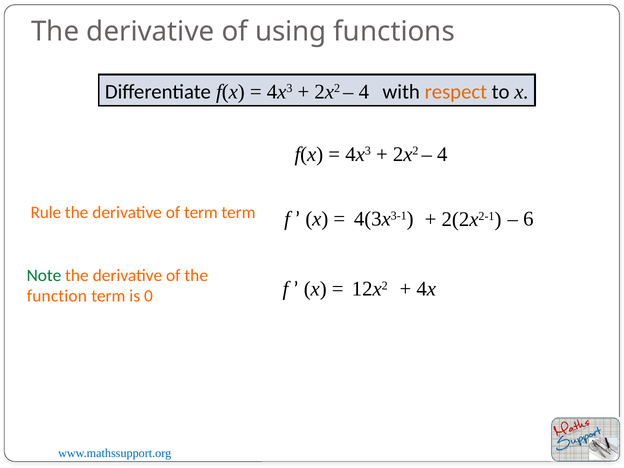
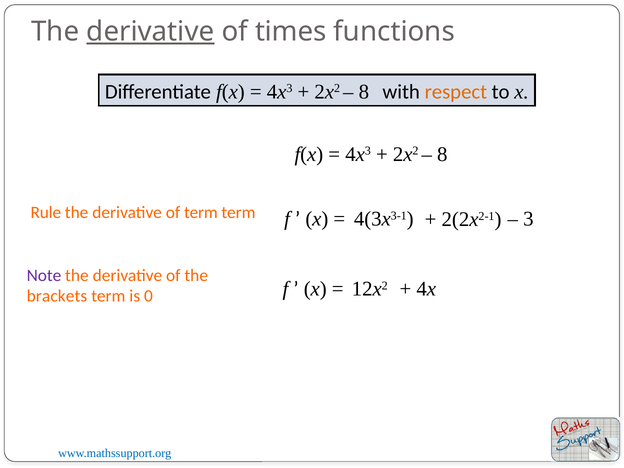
derivative underline: none -> present (150, 32)
using: using -> times (291, 32)
4: 4 -> 8 (364, 92)
4: 4 -> 8 (442, 154)
6: 6 -> 3 (528, 219)
Note colour: green -> purple (44, 275)
function: function -> brackets (57, 296)
